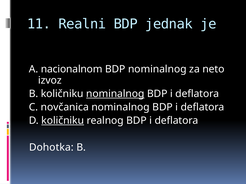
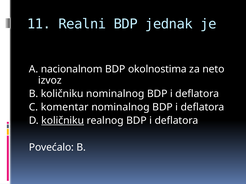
BDP nominalnog: nominalnog -> okolnostima (157, 69)
nominalnog underline: present -> none (115, 94)
novčanica: novčanica -> komentar (65, 107)
Dohotka: Dohotka -> Povećalo (51, 148)
